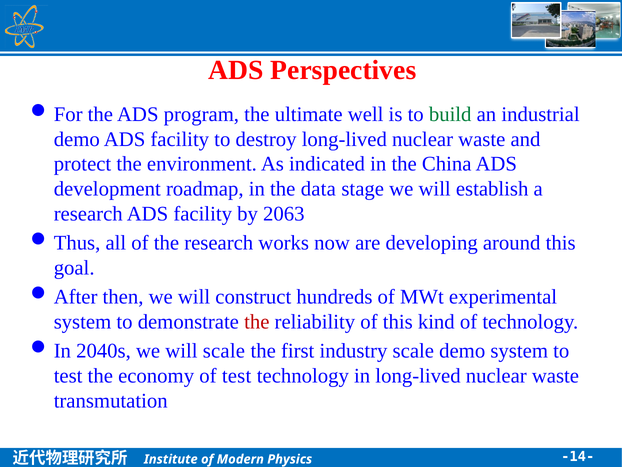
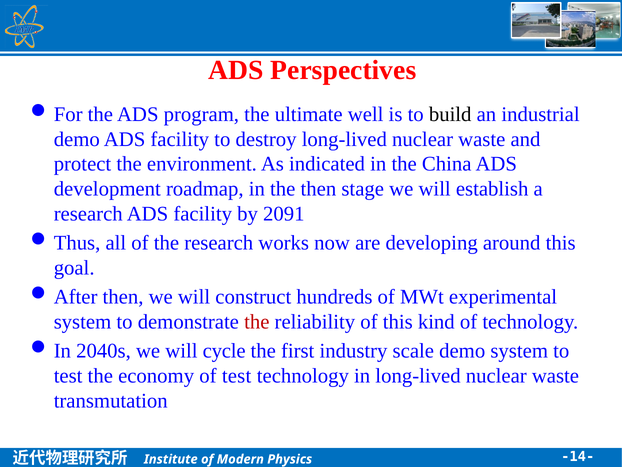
build colour: green -> black (450, 114)
the data: data -> then (318, 189)
2063: 2063 -> 2091 (284, 214)
will scale: scale -> cycle (224, 350)
